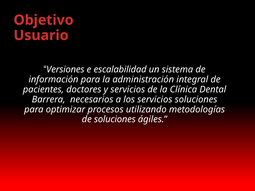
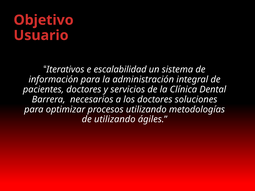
Versiones: Versiones -> Iterativos (65, 69)
los servicios: servicios -> doctores (155, 100)
de soluciones: soluciones -> utilizando (115, 119)
